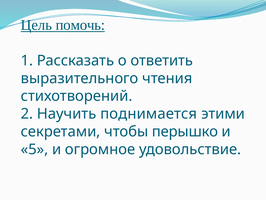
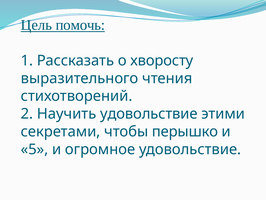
ответить: ответить -> хворосту (162, 60)
Научить поднимается: поднимается -> удовольствие (149, 114)
